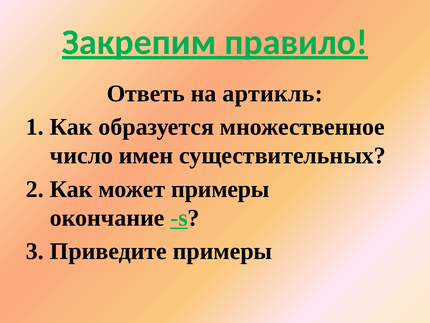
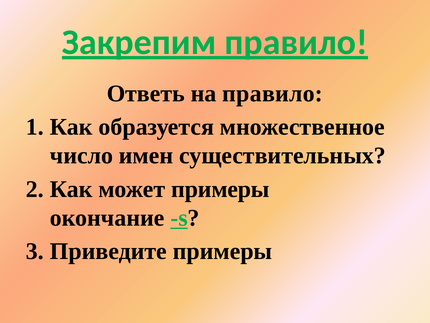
на артикль: артикль -> правило (273, 93)
